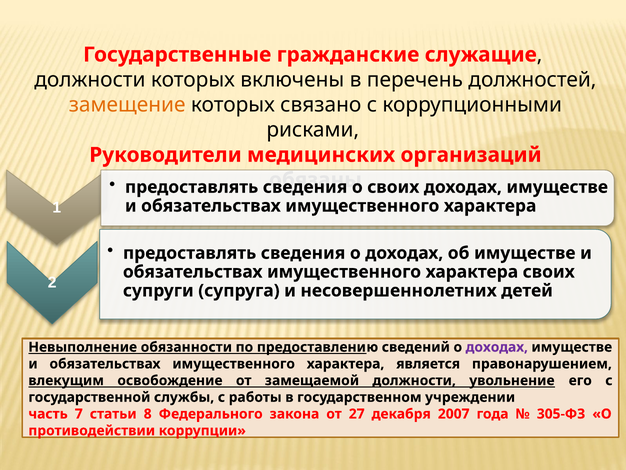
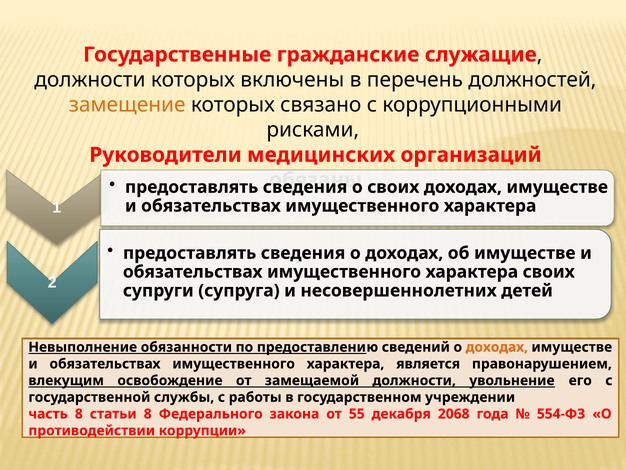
доходах colour: purple -> orange (497, 347)
часть 7: 7 -> 8 (79, 414)
27: 27 -> 55 (357, 414)
2007: 2007 -> 2068 (454, 414)
305-ФЗ: 305-ФЗ -> 554-ФЗ (561, 414)
